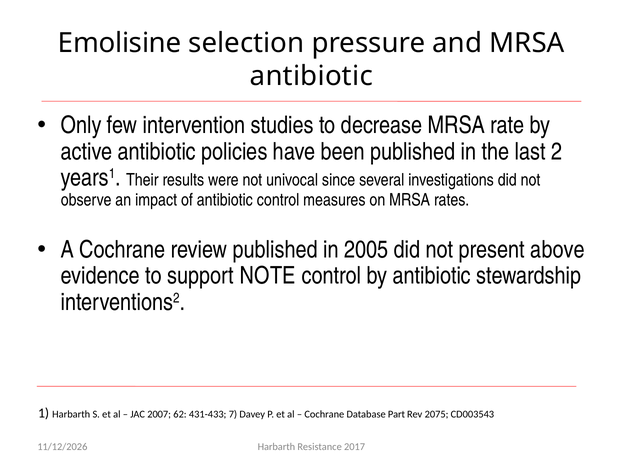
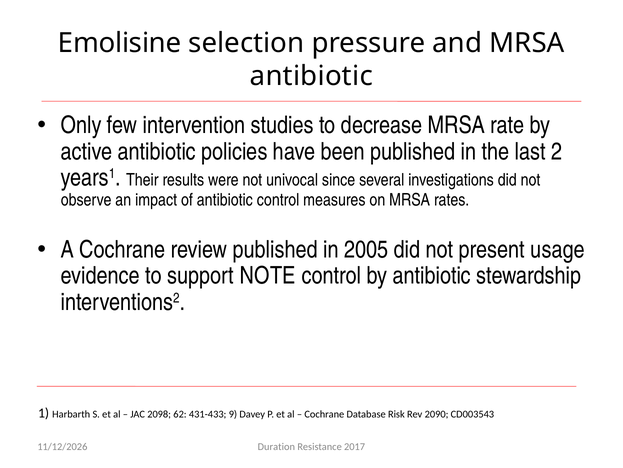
above: above -> usage (558, 249)
2007: 2007 -> 2098 (159, 414)
7: 7 -> 9 (233, 414)
Part: Part -> Risk (396, 414)
2075: 2075 -> 2090 (437, 414)
Harbarth: Harbarth -> Duration (276, 446)
